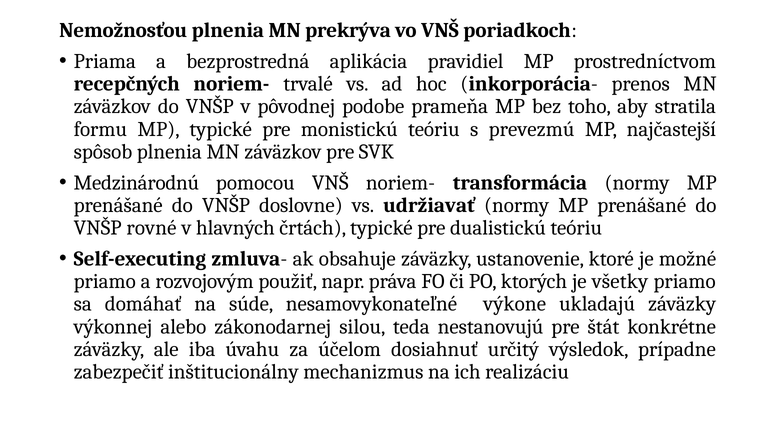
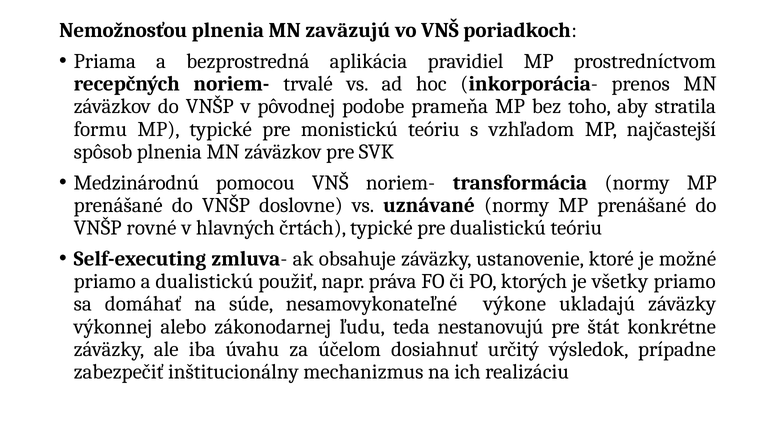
prekrýva: prekrýva -> zaväzujú (348, 31)
prevezmú: prevezmú -> vzhľadom (531, 129)
udržiavať: udržiavať -> uznávané (429, 205)
a rozvojovým: rozvojovým -> dualistickú (204, 282)
silou: silou -> ľudu (362, 327)
